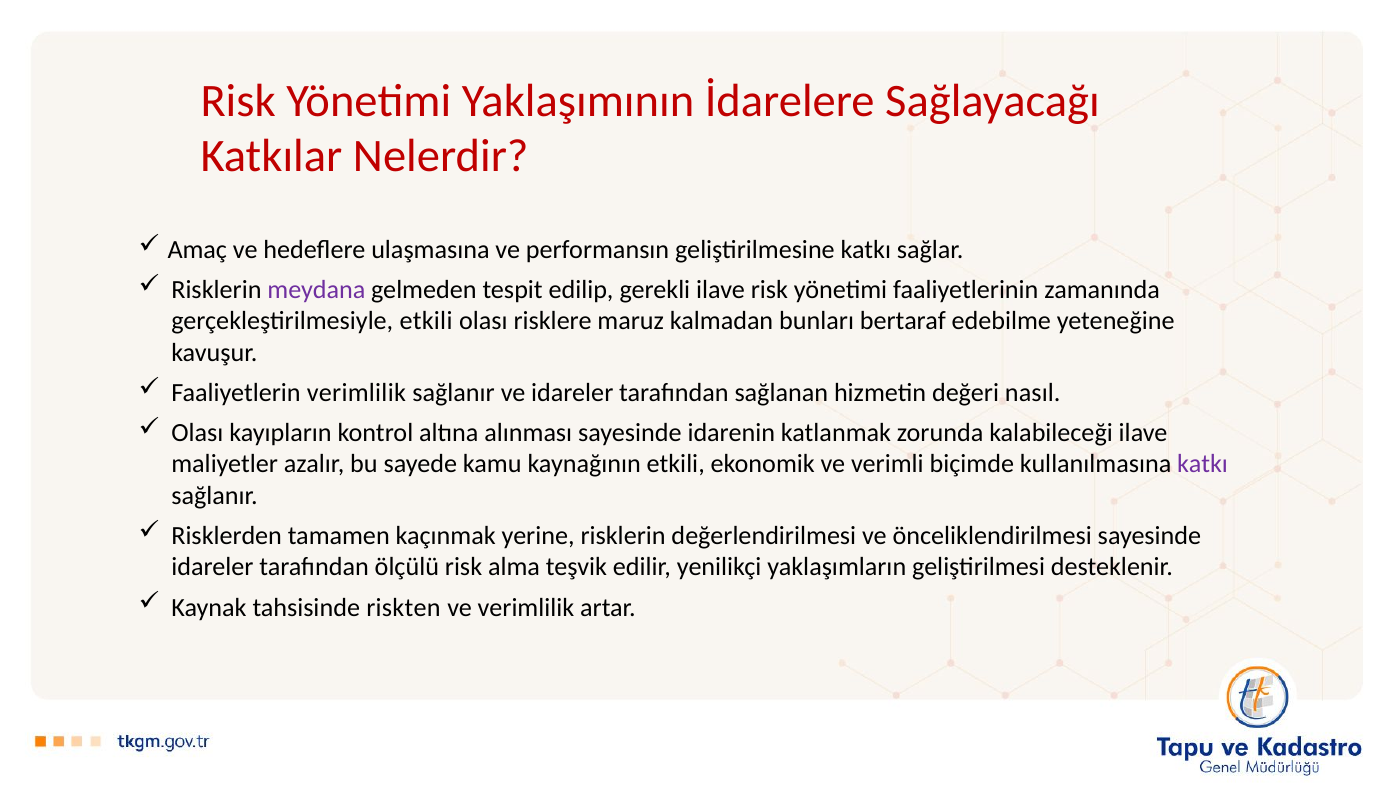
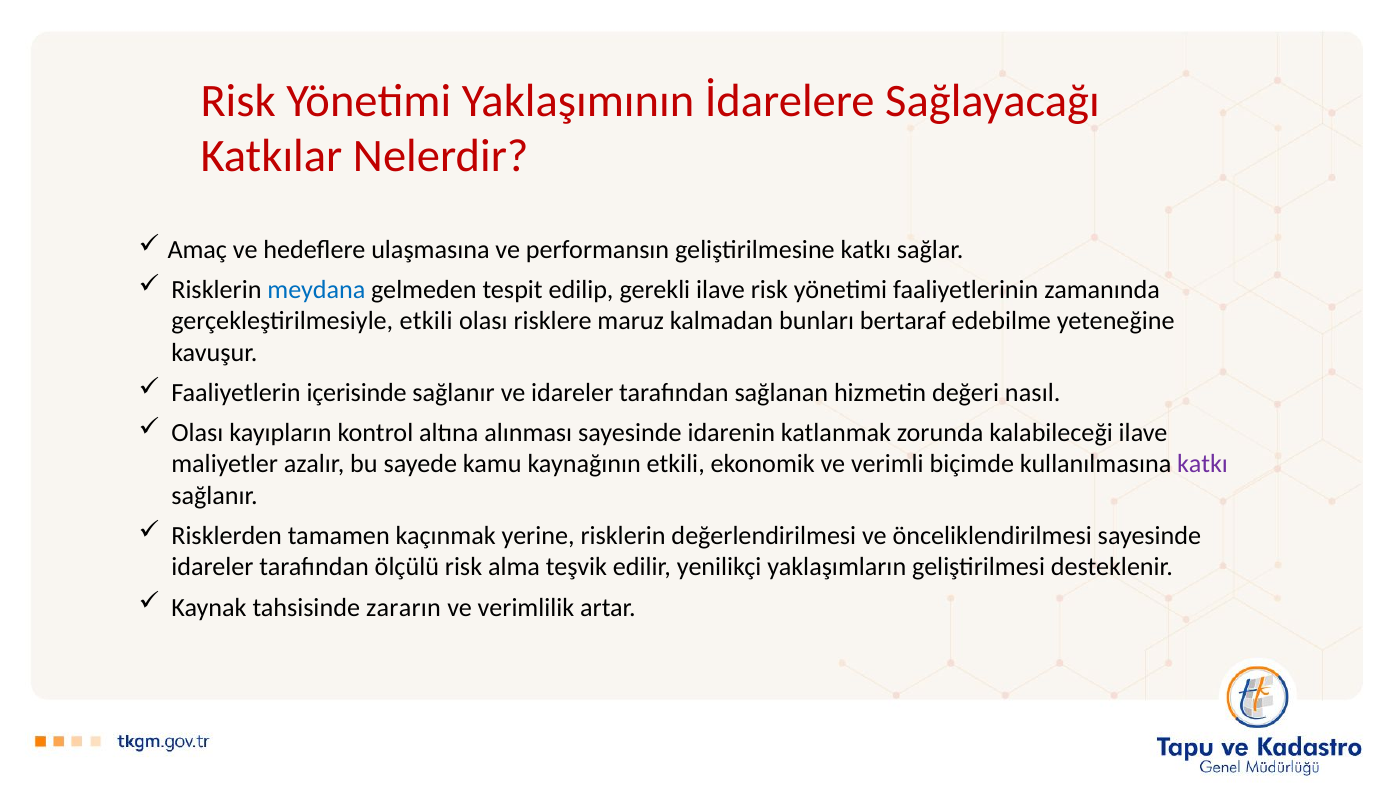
meydana colour: purple -> blue (316, 290)
Faaliyetlerin verimlilik: verimlilik -> içerisinde (357, 393)
riskten: riskten -> zararın (403, 608)
